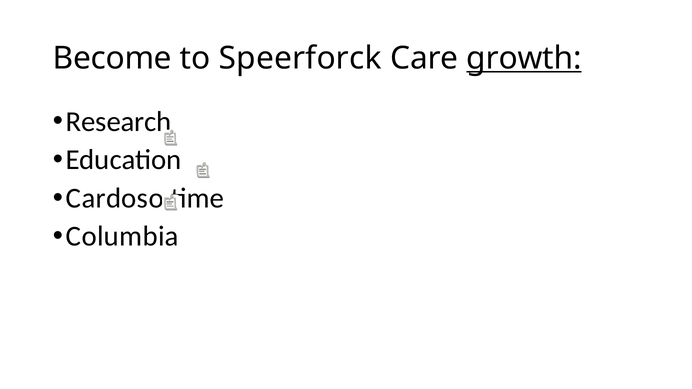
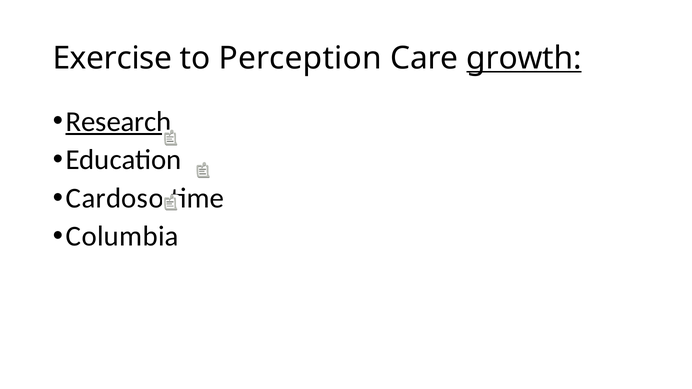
Become: Become -> Exercise (112, 58)
Speerforck: Speerforck -> Perception (300, 58)
Research underline: none -> present (119, 122)
